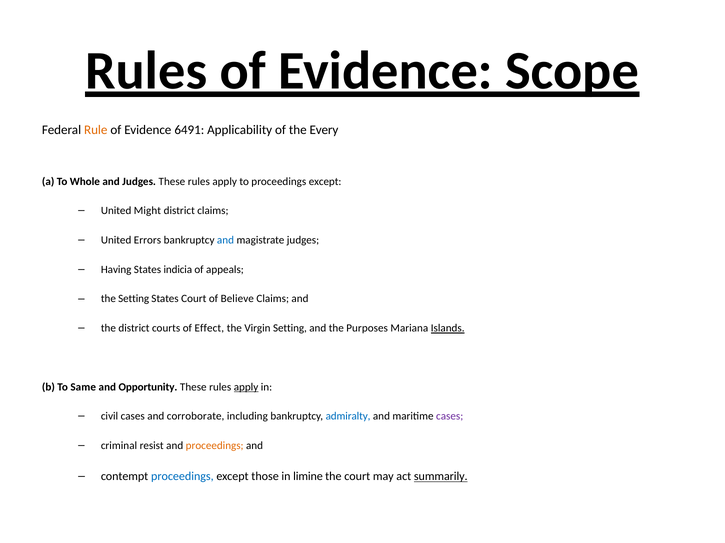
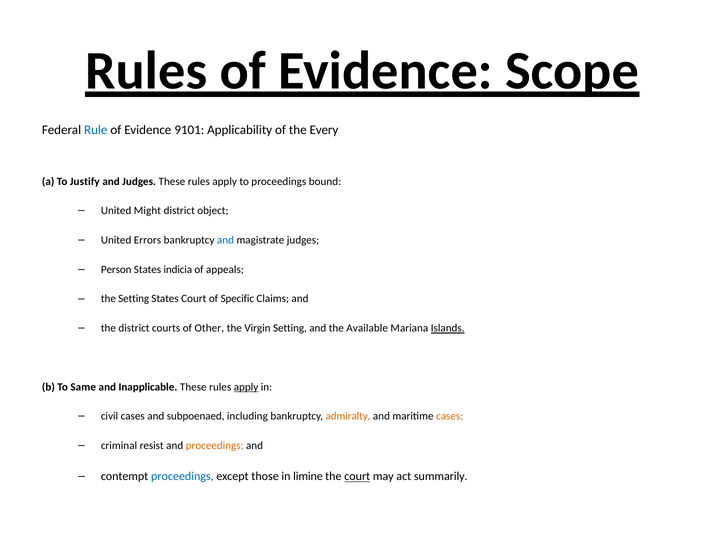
Rule colour: orange -> blue (96, 130)
6491: 6491 -> 9101 (189, 130)
Whole: Whole -> Justify (85, 182)
to proceedings except: except -> bound (325, 182)
district claims: claims -> object (213, 211)
Having: Having -> Person (116, 270)
Believe: Believe -> Specific (237, 299)
Effect: Effect -> Other (209, 329)
Purposes: Purposes -> Available (367, 329)
Opportunity: Opportunity -> Inapplicable (148, 387)
corroborate: corroborate -> subpoenaed (196, 417)
admiralty colour: blue -> orange (348, 417)
cases colour: purple -> orange (450, 417)
court underline: none -> present (357, 477)
summarily underline: present -> none (441, 477)
